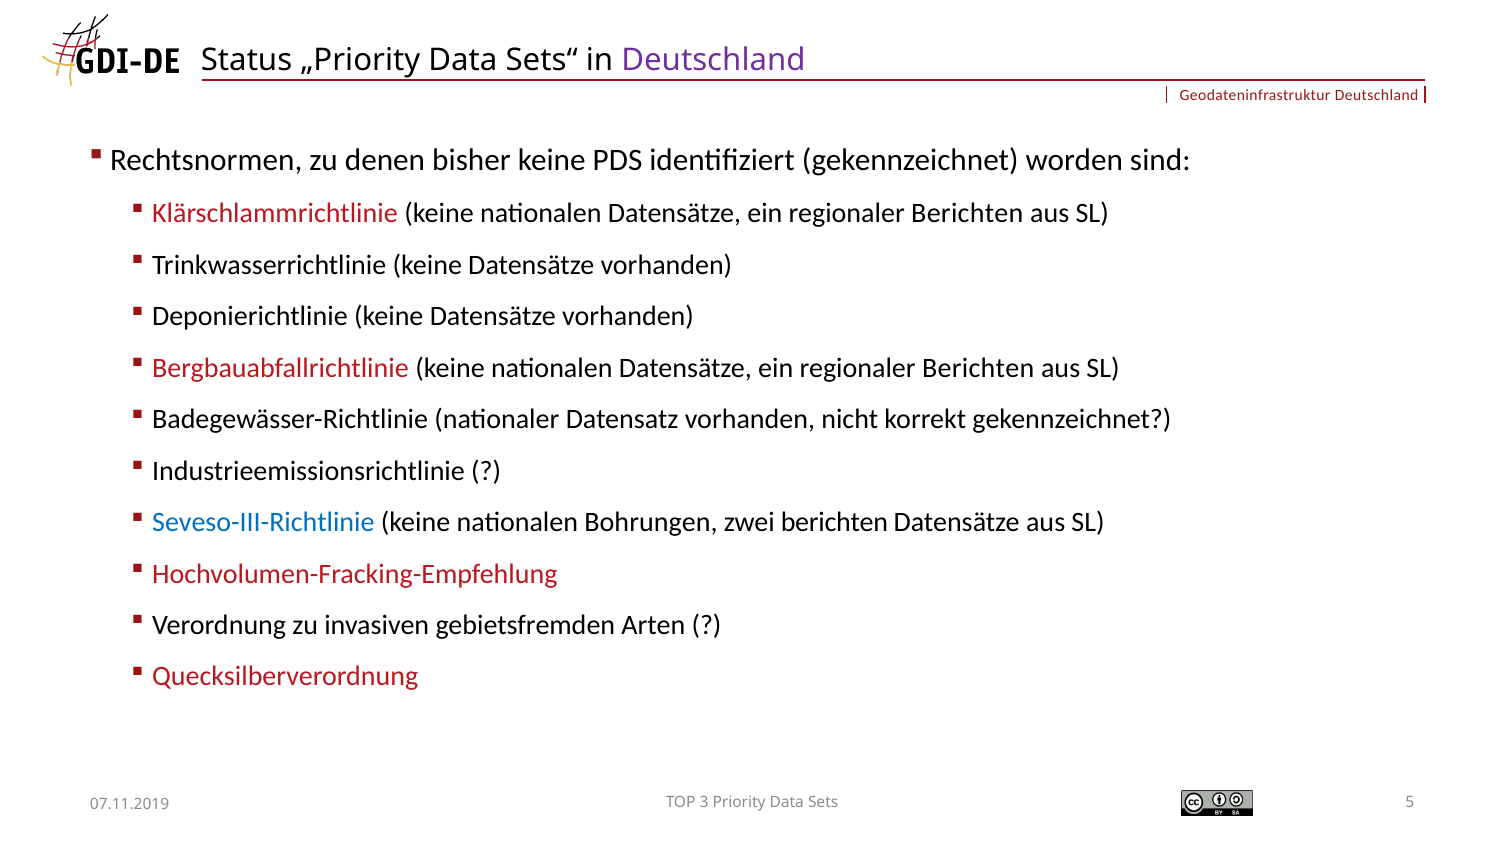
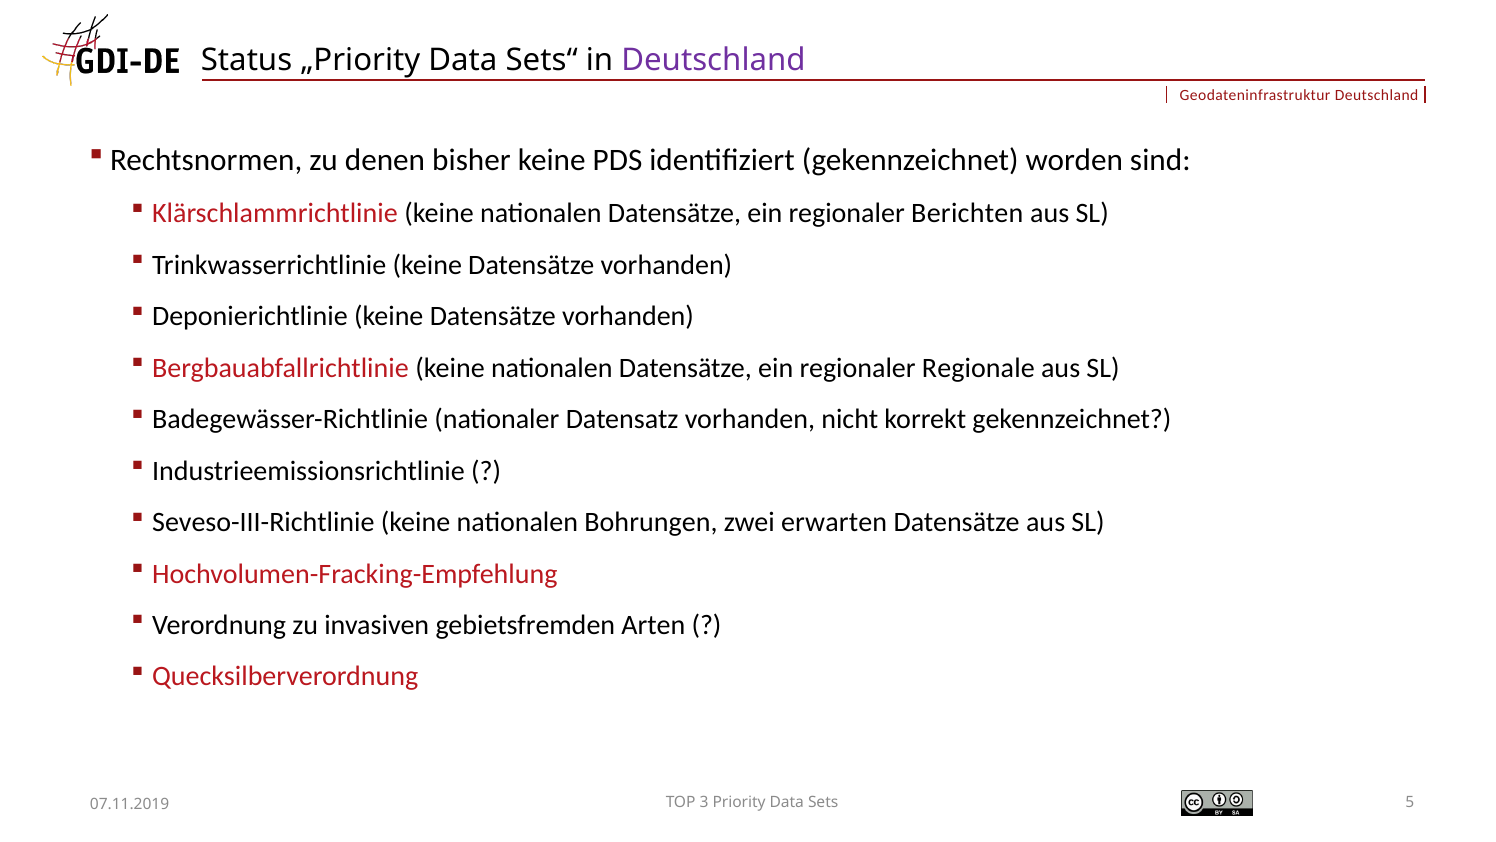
Berichten: Berichten -> Regionale (978, 368)
Seveso-III-Richtlinie colour: blue -> black (263, 522)
zwei berichten: berichten -> erwarten (834, 522)
